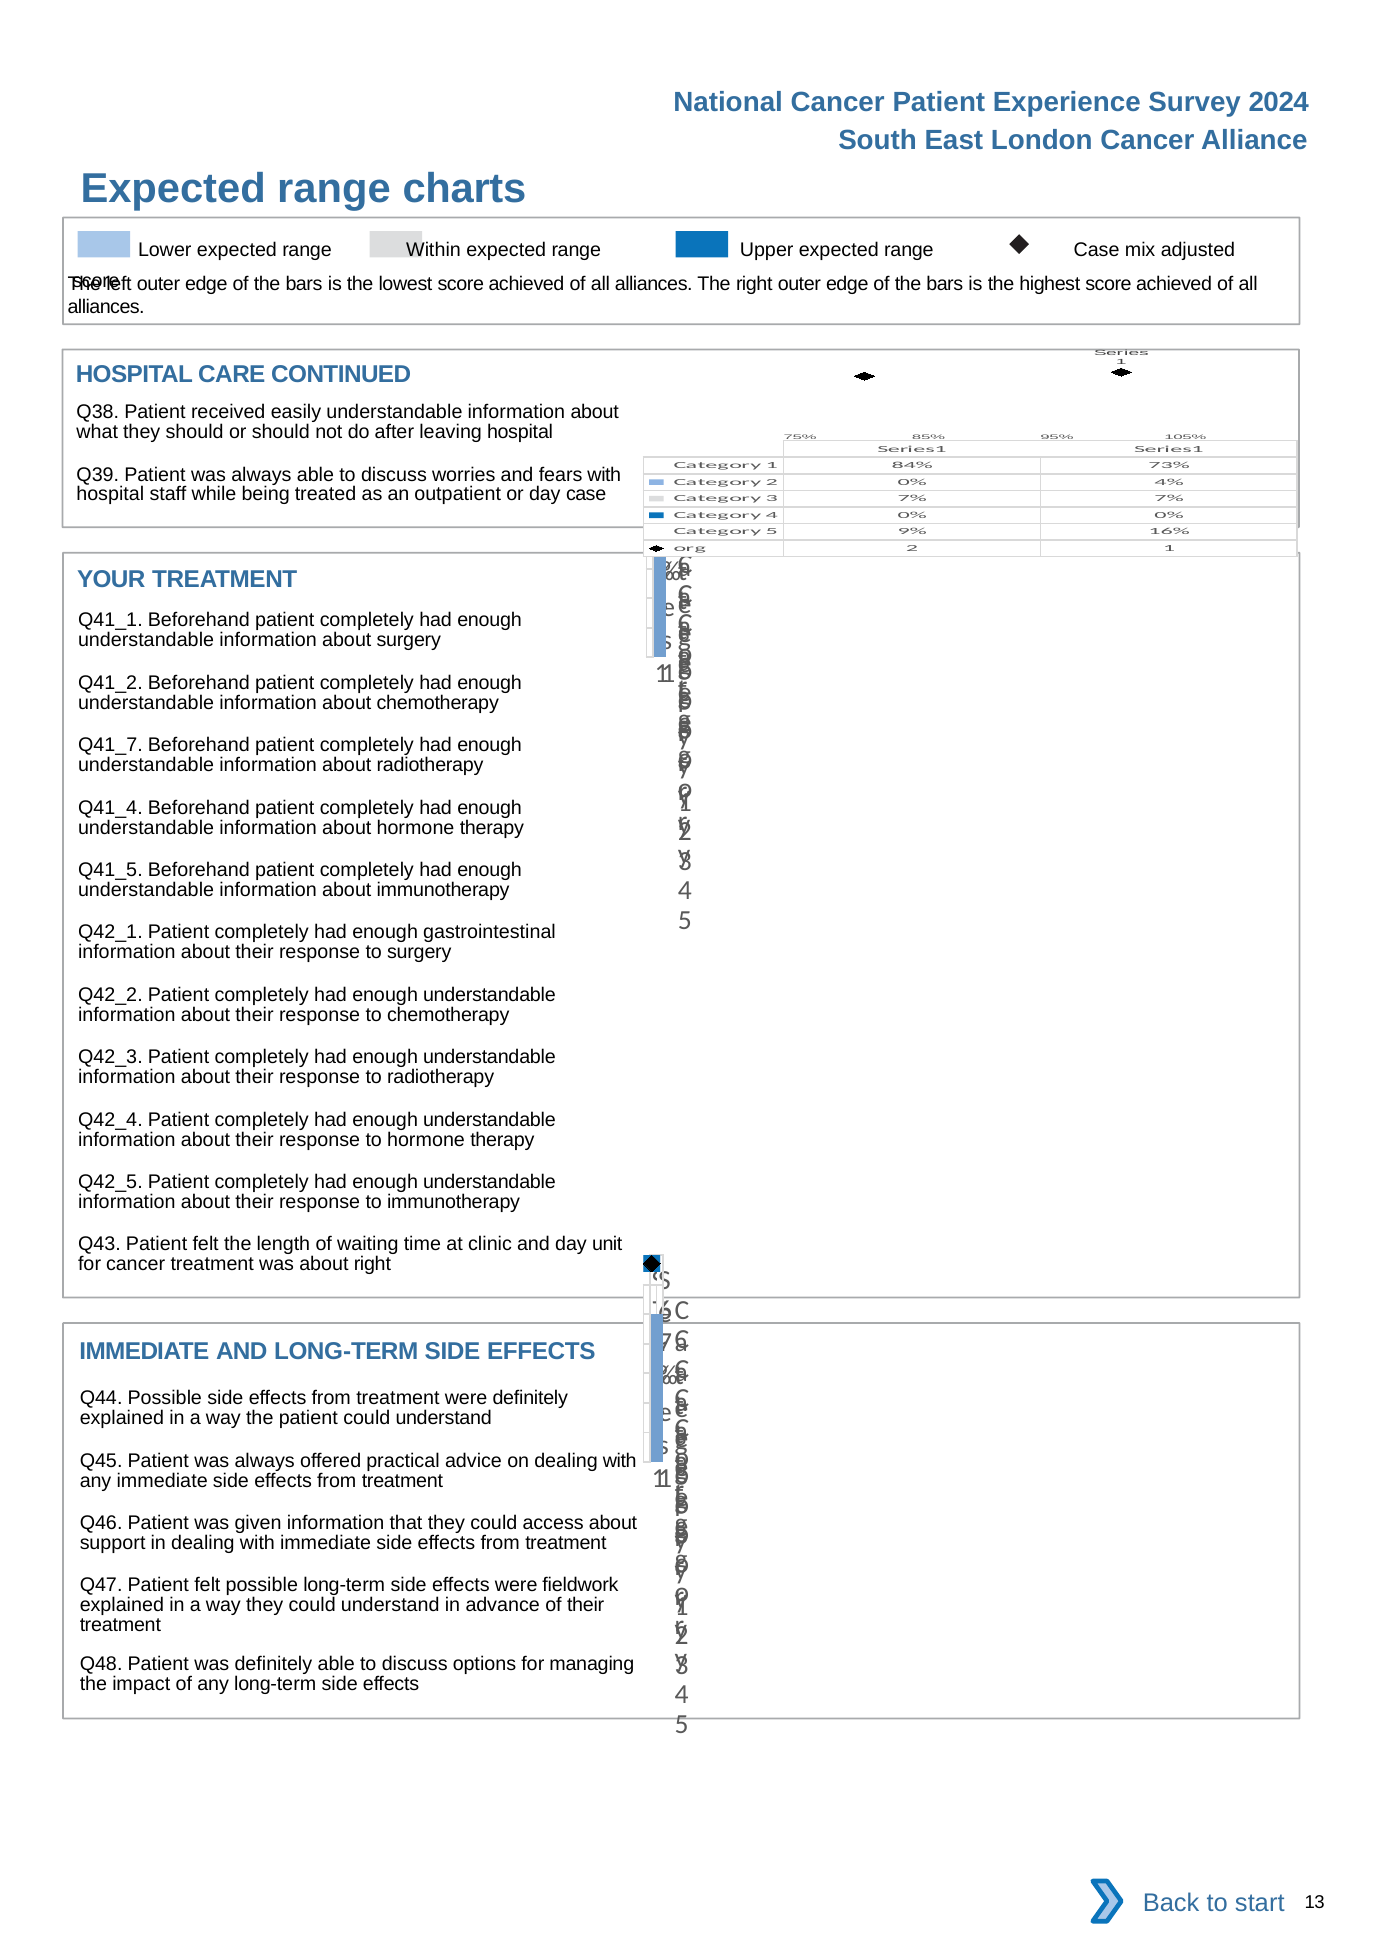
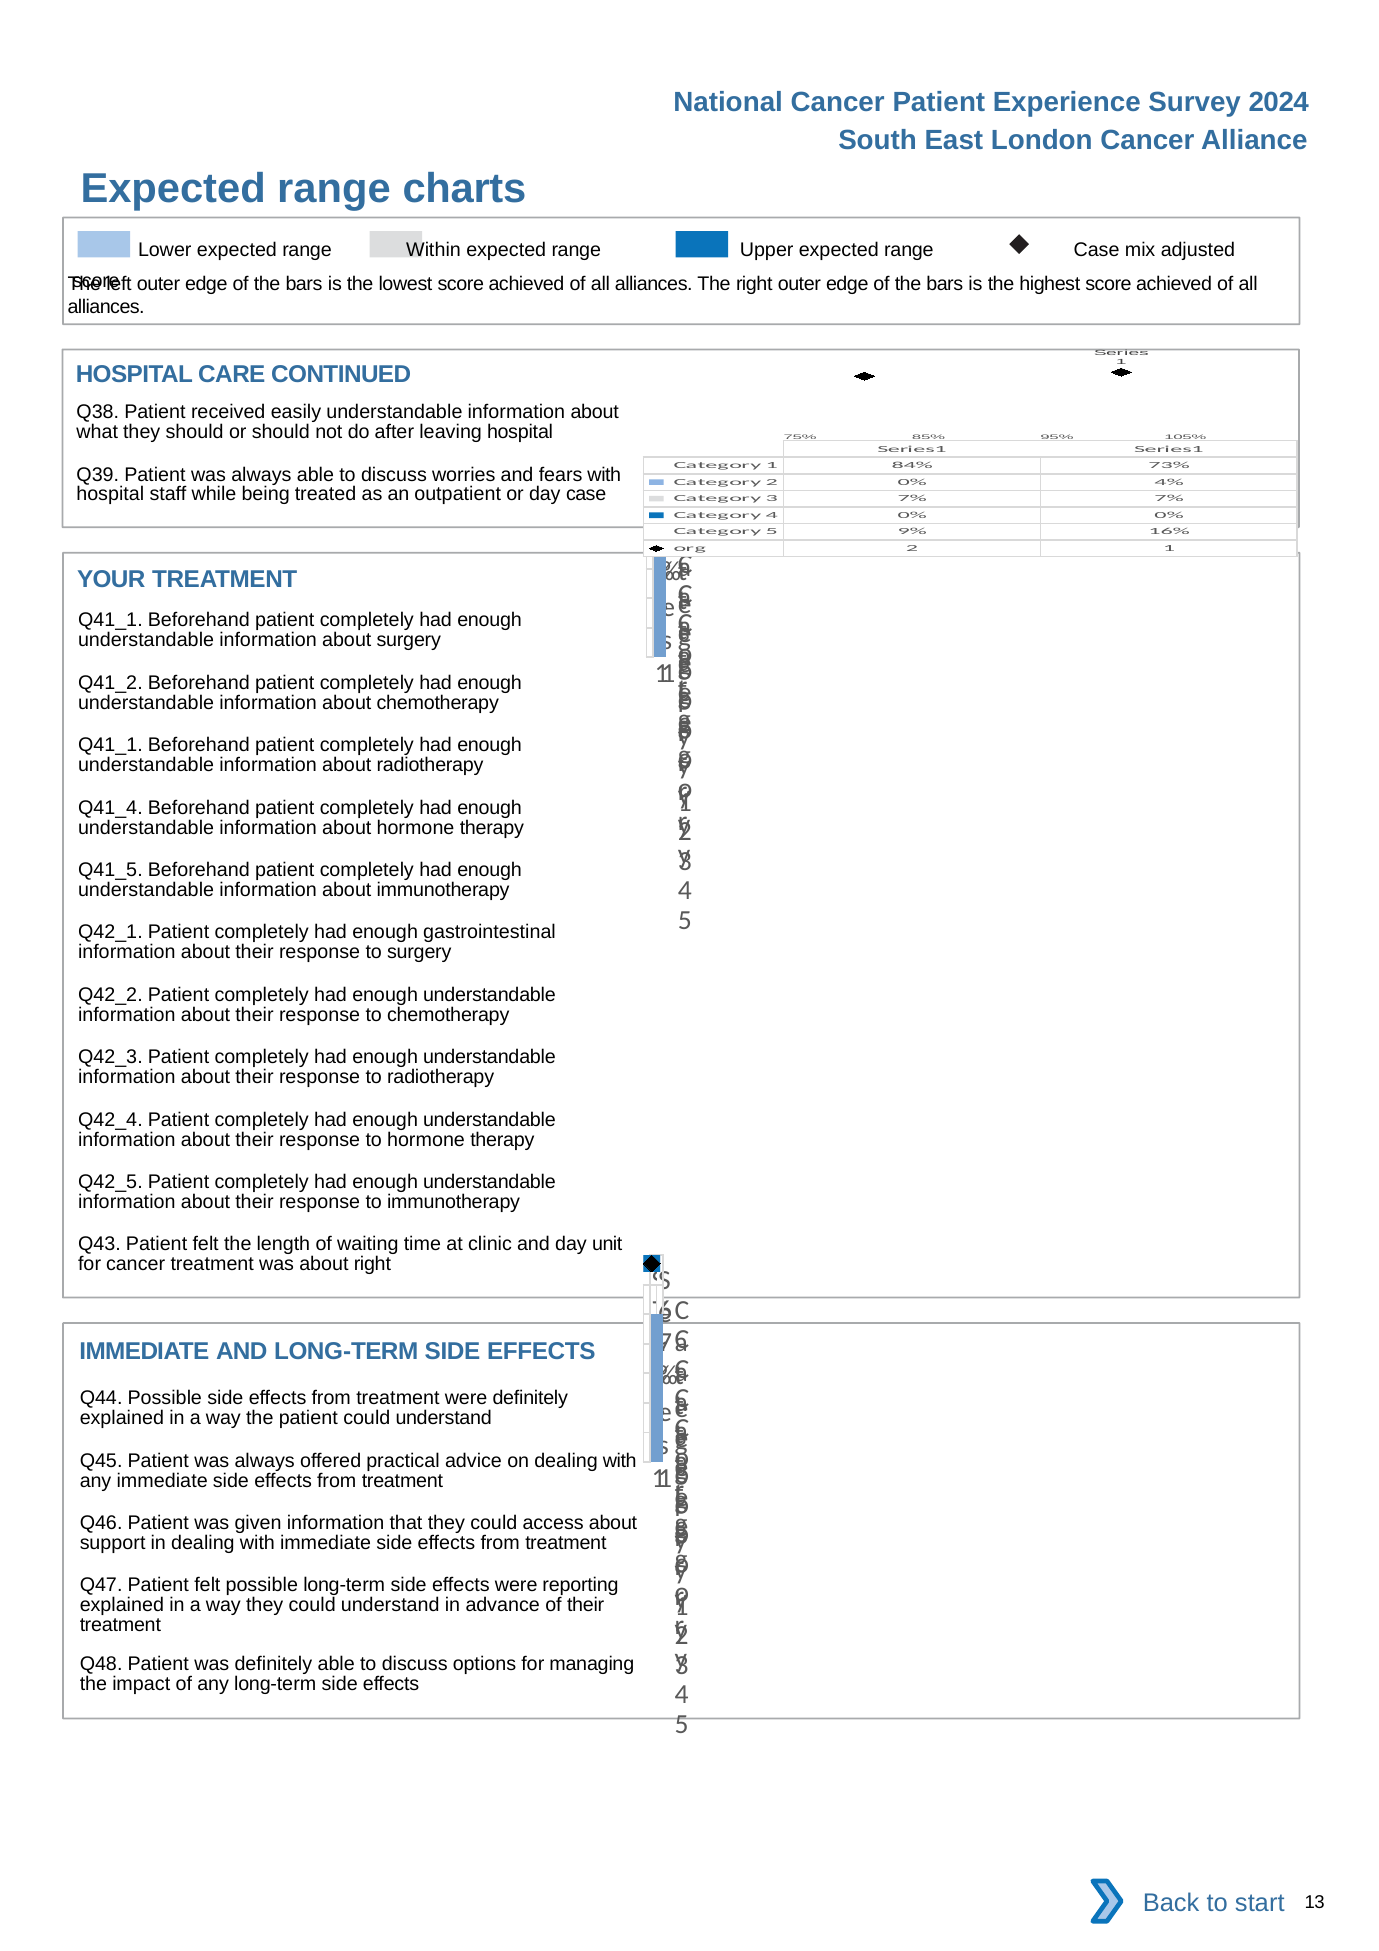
Q41_7: Q41_7 -> Q41_1 (110, 745)
fieldwork: fieldwork -> reporting (581, 1586)
